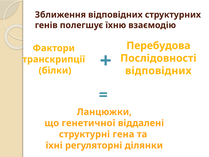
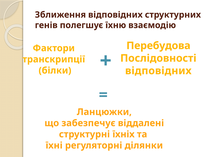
генетичної: генетичної -> забезпечує (88, 123)
гена: гена -> їхніх (124, 134)
